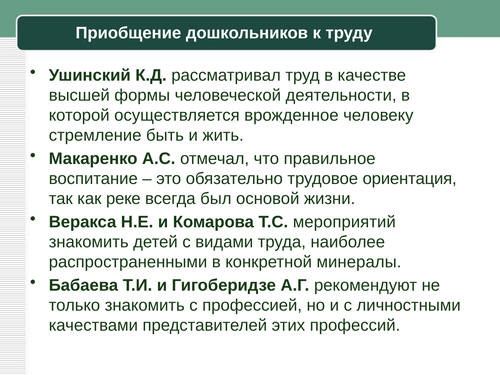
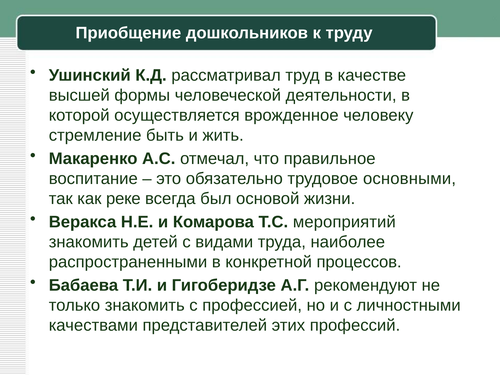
ориентация: ориентация -> основными (409, 179)
минералы: минералы -> процессов (359, 262)
